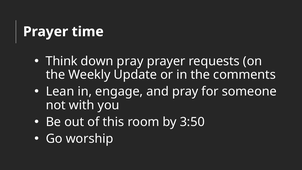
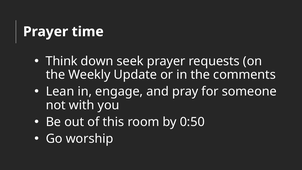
down pray: pray -> seek (130, 61)
3:50: 3:50 -> 0:50 (192, 122)
